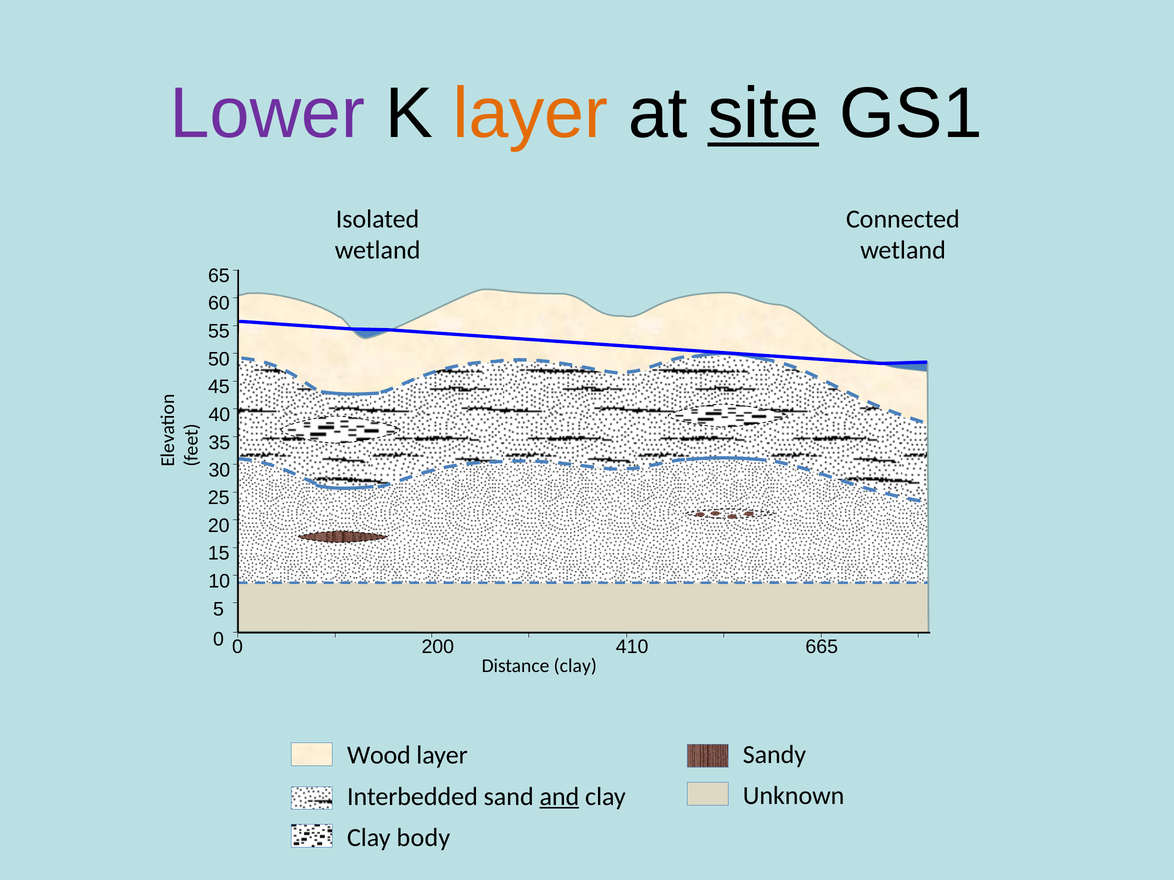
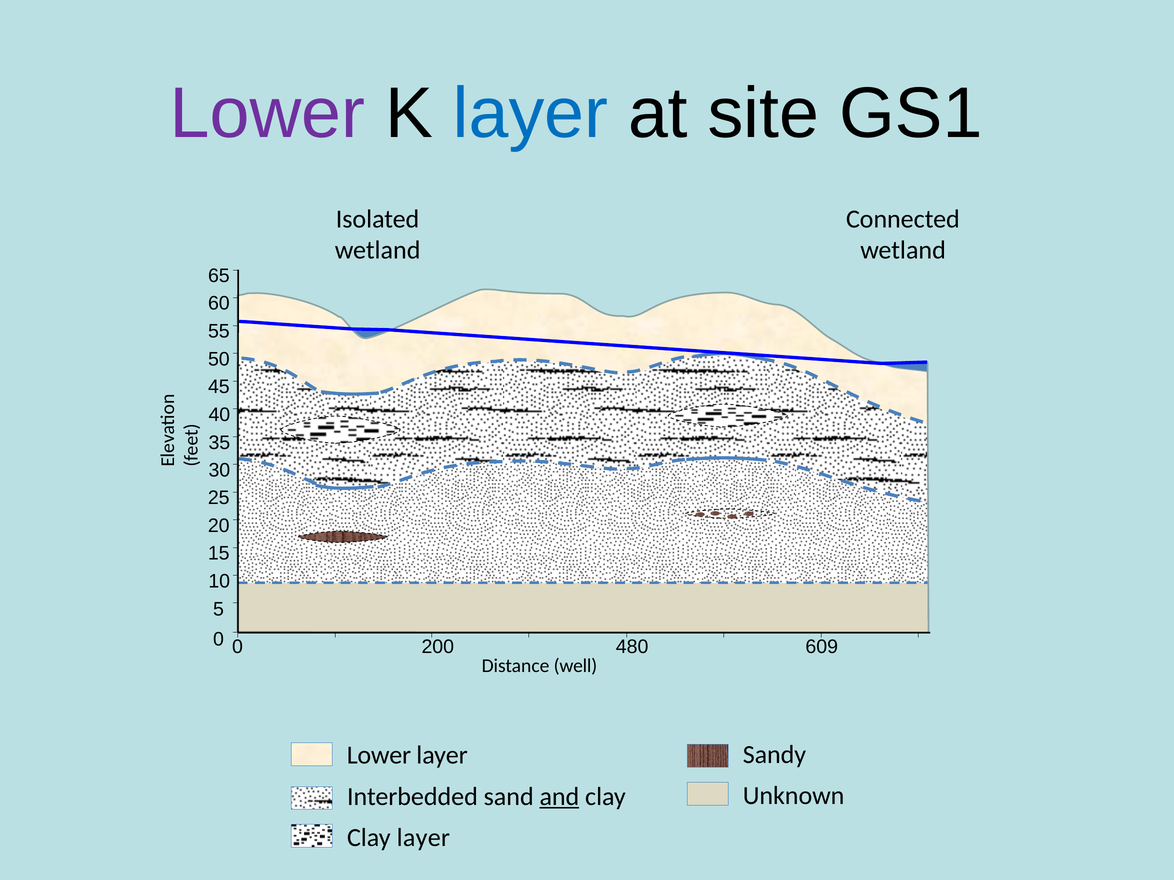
layer colour: orange -> blue (530, 114)
site underline: present -> none (763, 114)
410: 410 -> 480 (632, 647)
665: 665 -> 609 (822, 647)
Distance clay: clay -> well (575, 666)
Wood: Wood -> Lower (379, 756)
Clay body: body -> layer (423, 838)
